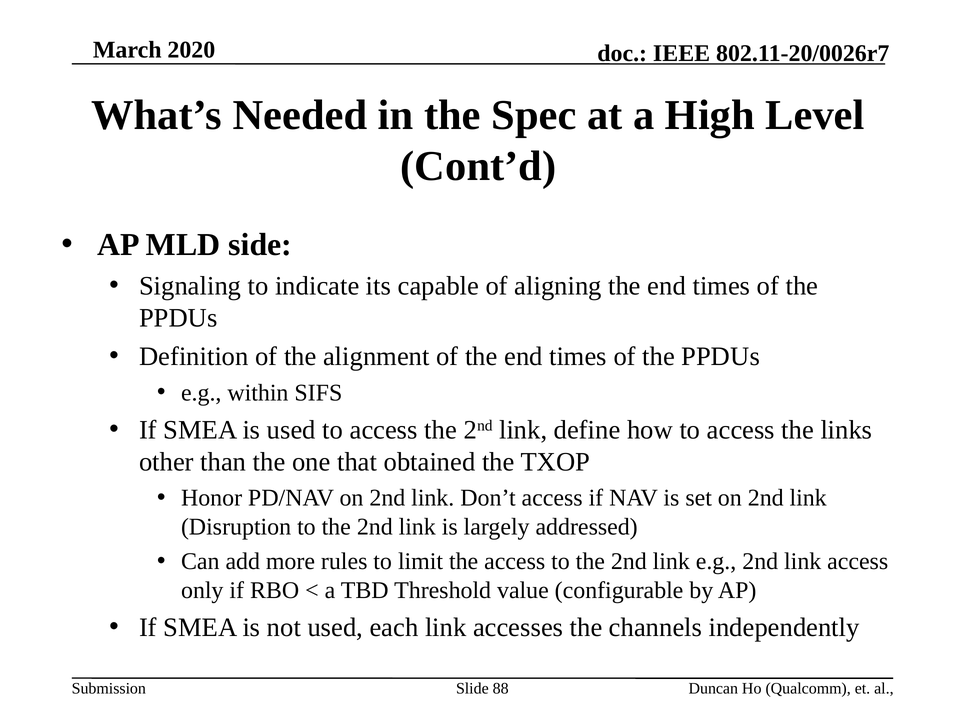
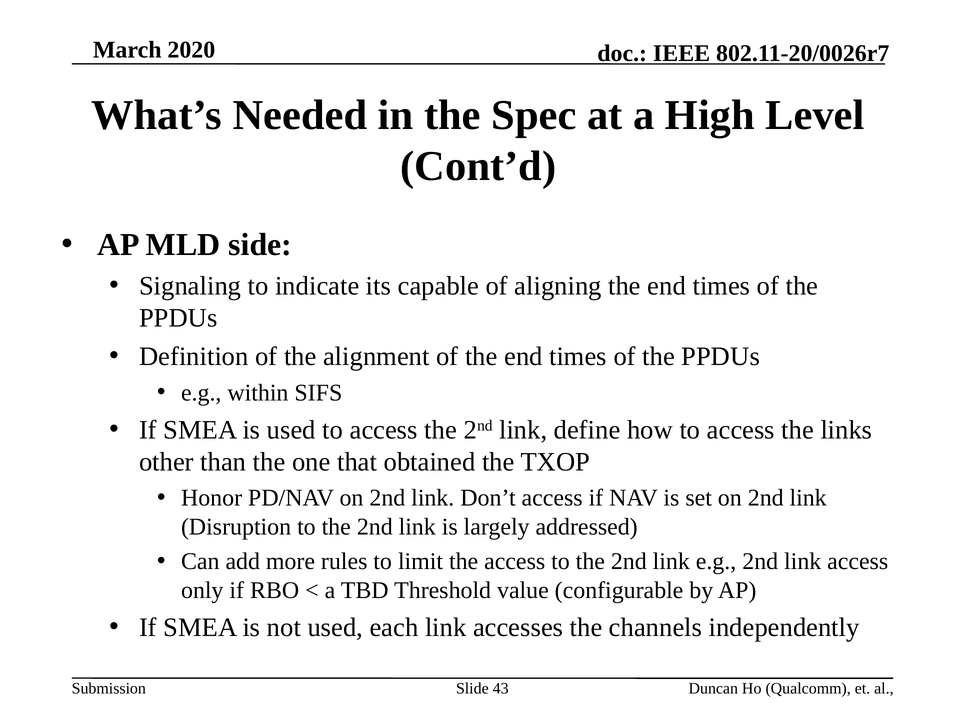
88: 88 -> 43 (501, 688)
